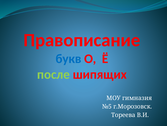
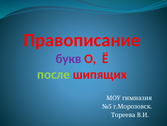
букв colour: blue -> purple (68, 58)
